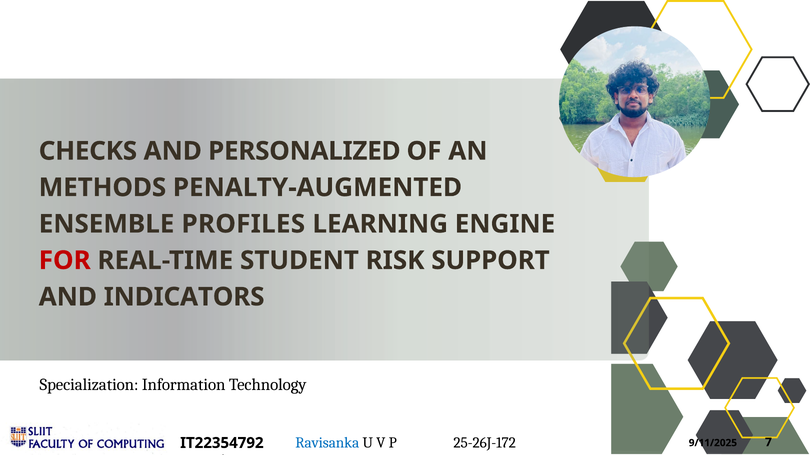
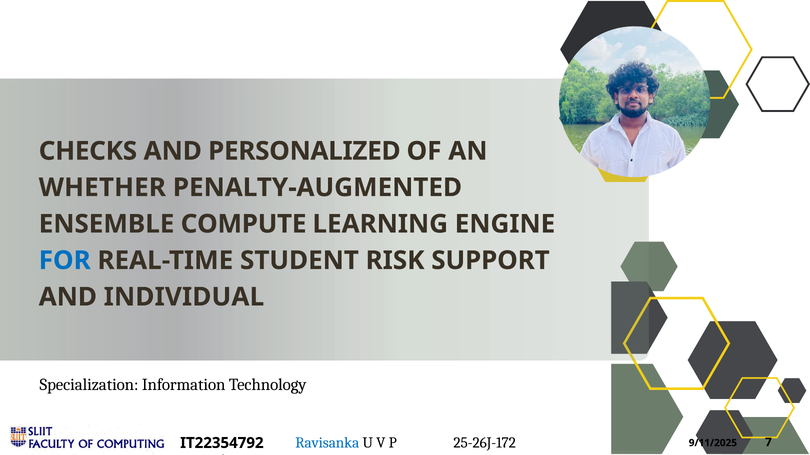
METHODS: METHODS -> WHETHER (102, 188)
PROFILES: PROFILES -> COMPUTE (244, 224)
FOR colour: red -> blue (65, 261)
INDICATORS: INDICATORS -> INDIVIDUAL (184, 297)
